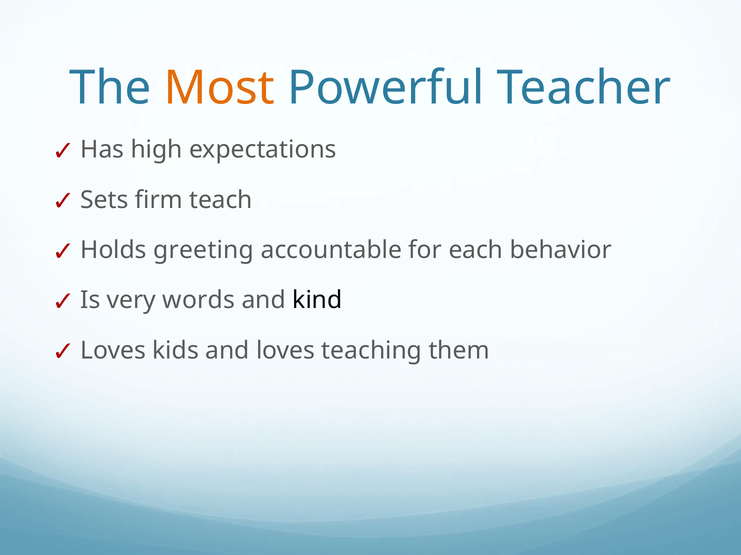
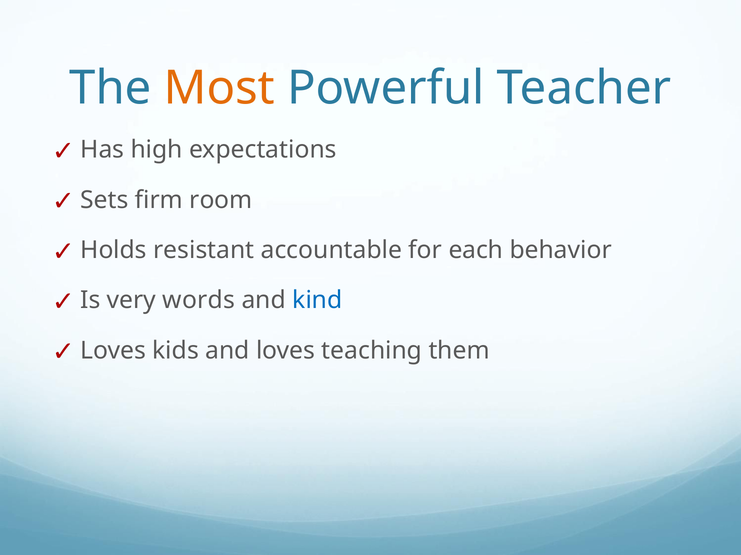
teach: teach -> room (221, 200)
greeting: greeting -> resistant (204, 250)
kind colour: black -> blue (317, 301)
